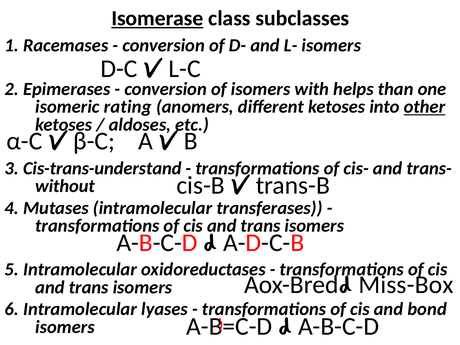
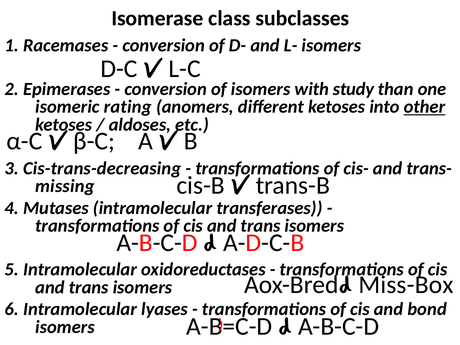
Isomerase underline: present -> none (157, 18)
helps: helps -> study (354, 89)
Cis-trans-understand: Cis-trans-understand -> Cis-trans-decreasing (102, 168)
without: without -> missing (65, 186)
